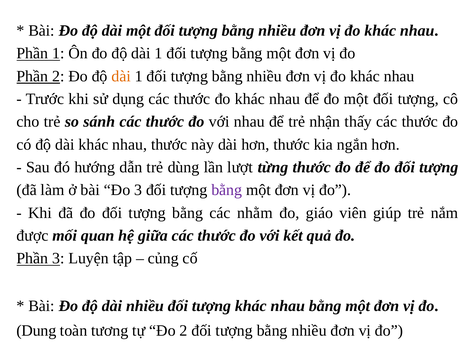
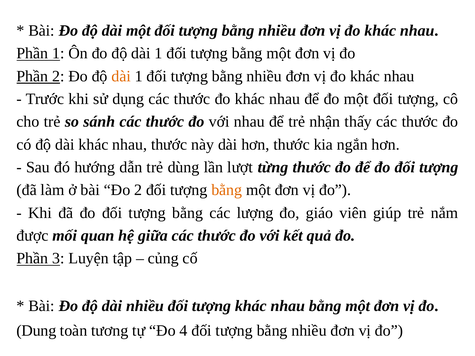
Đo 3: 3 -> 2 (138, 190)
bằng colour: purple -> orange (227, 190)
nhằm: nhằm -> lượng (255, 213)
Đo 2: 2 -> 4 (184, 331)
